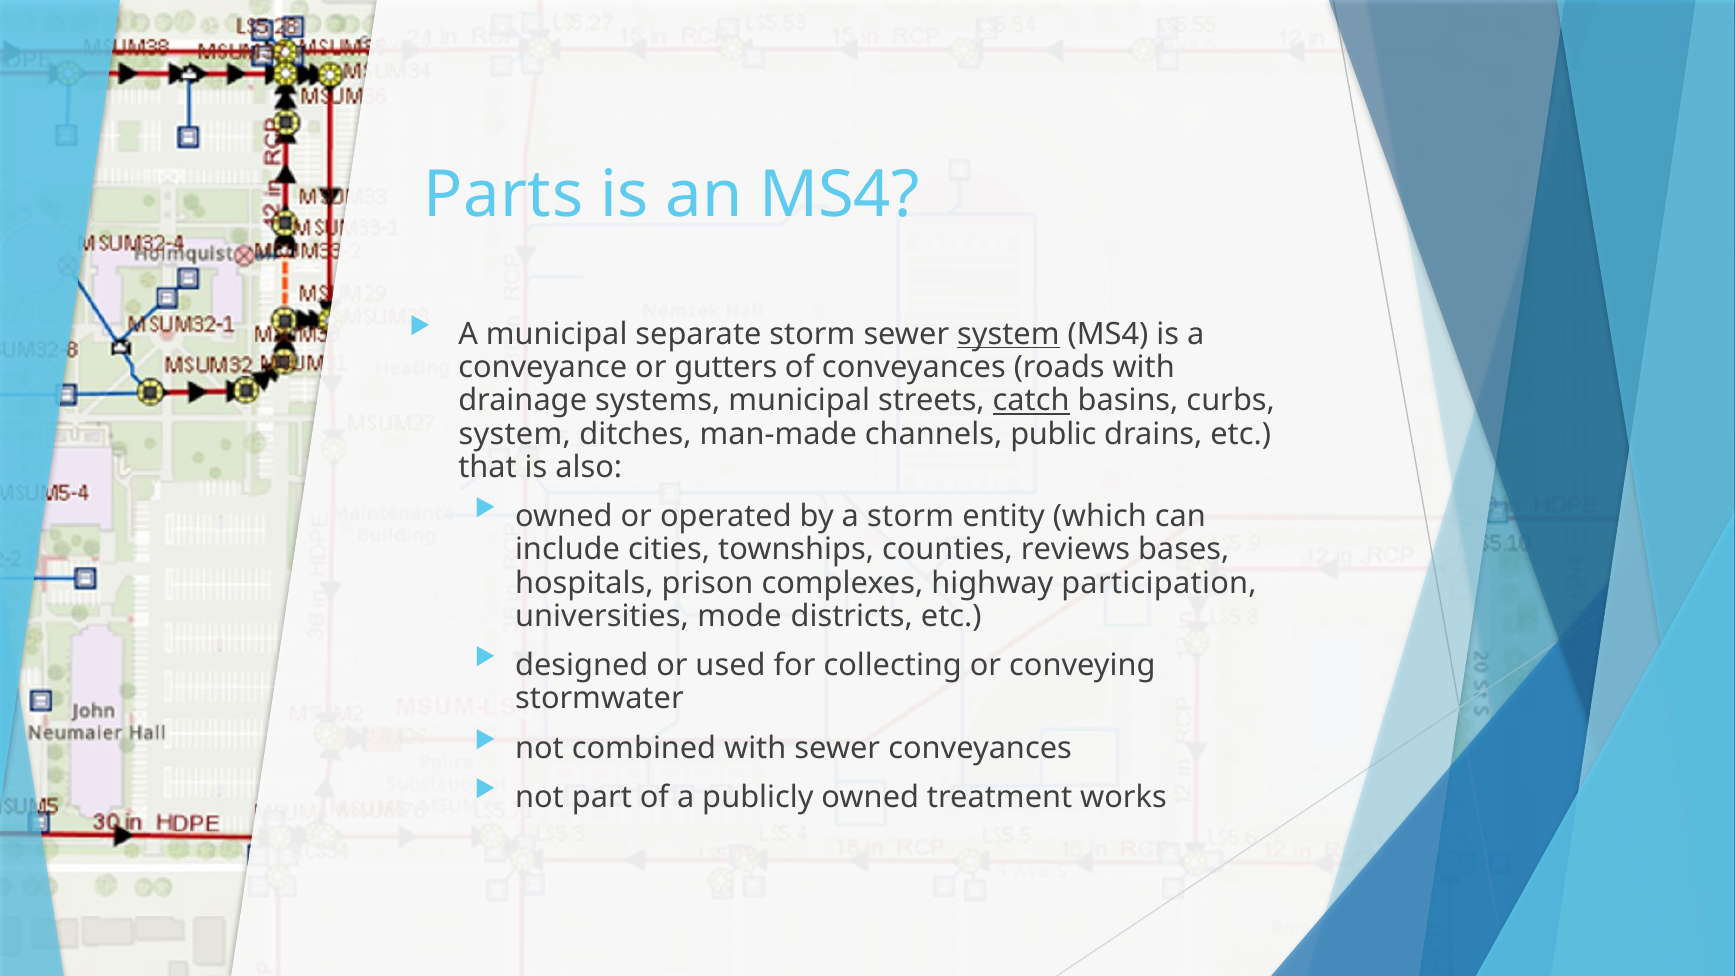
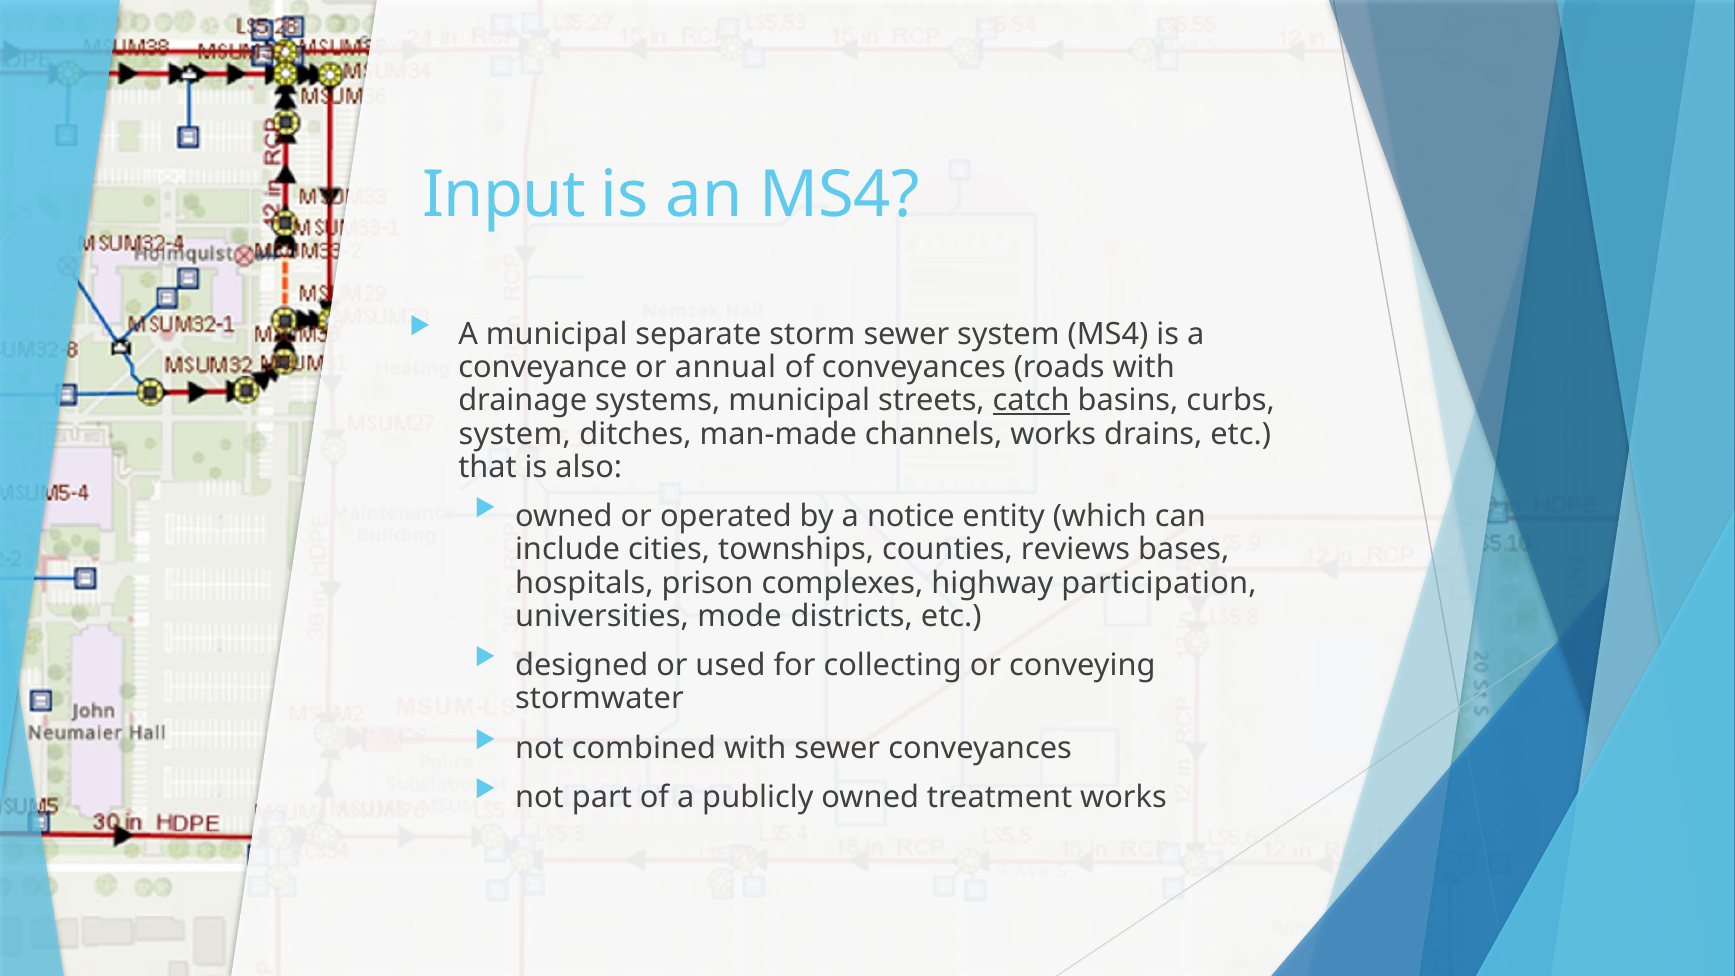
Parts: Parts -> Input (504, 195)
system underline: present -> none (1008, 334)
gutters: gutters -> annual (725, 368)
channels public: public -> works (1053, 434)
a storm: storm -> notice (911, 517)
